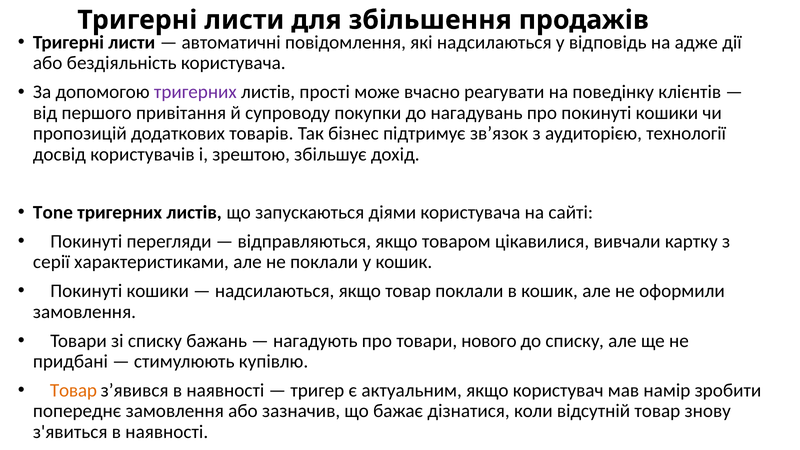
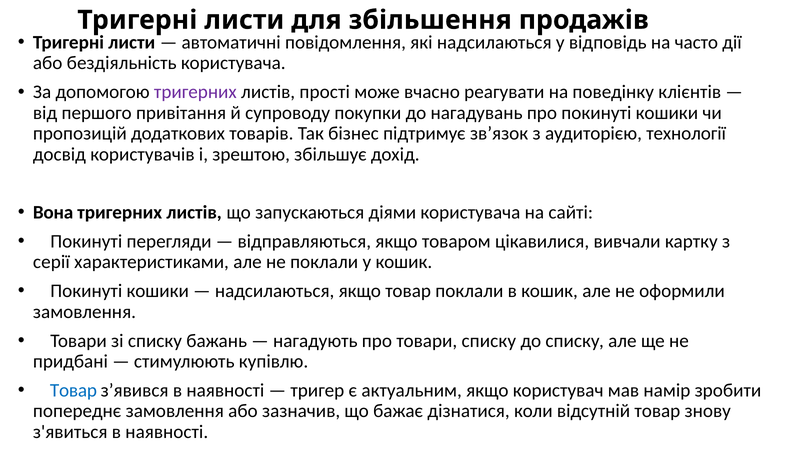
адже: адже -> часто (696, 42)
Tone: Tone -> Вона (53, 212)
товари нового: нового -> списку (489, 341)
Товар colour: orange -> blue (73, 390)
